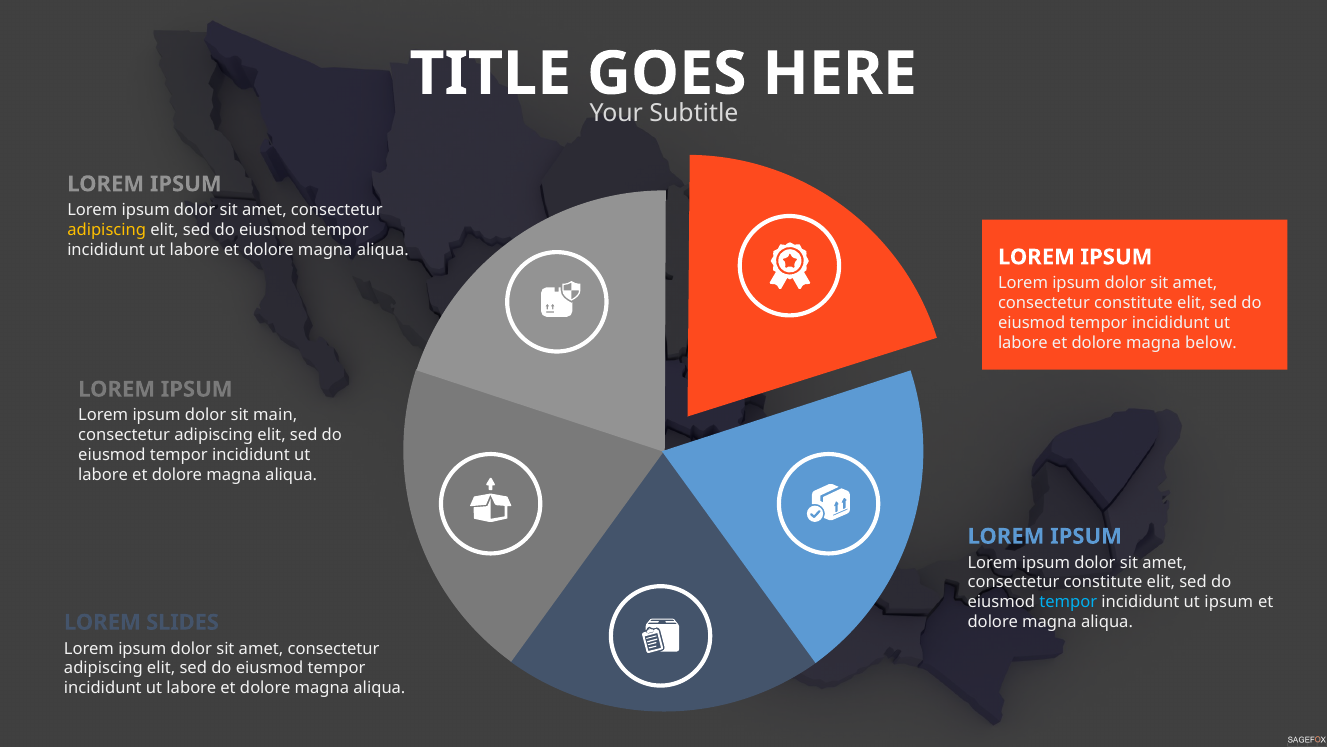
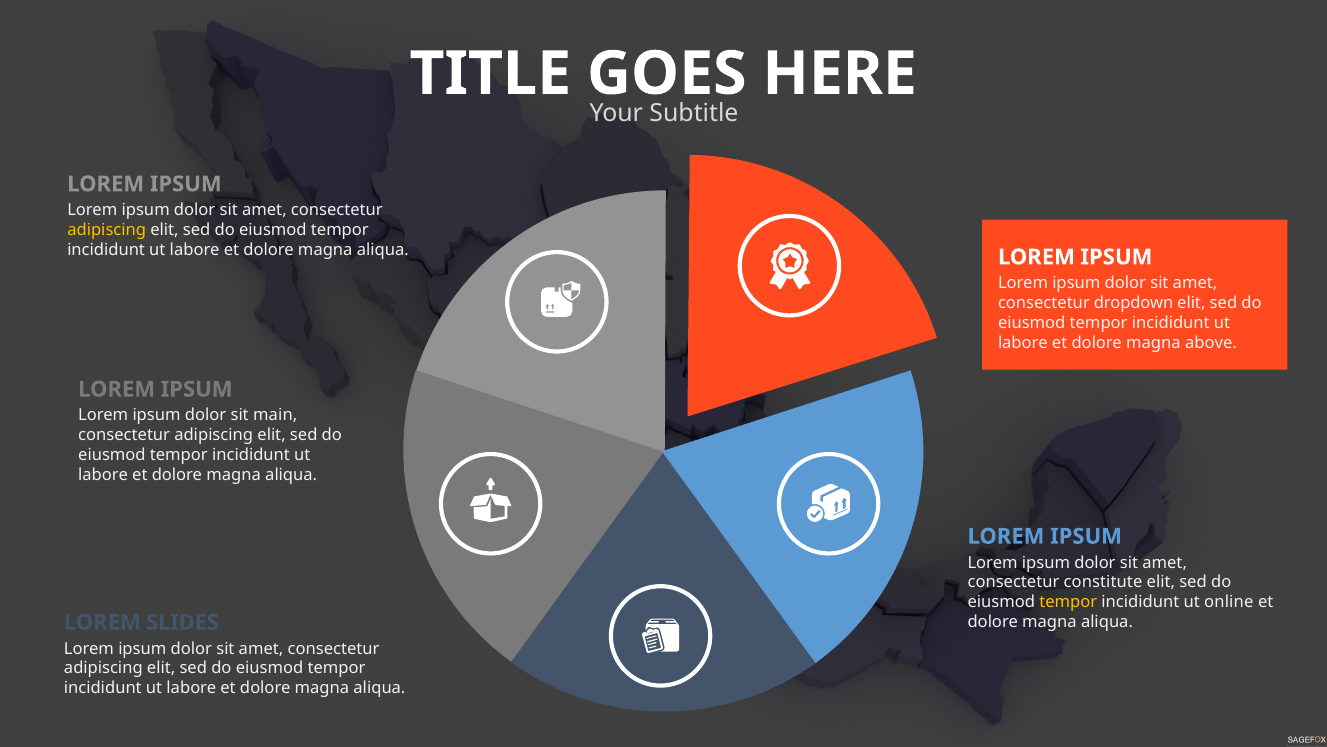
constitute: constitute -> dropdown (1134, 303)
below: below -> above (1211, 343)
tempor colour: light blue -> yellow (1068, 602)
ut ipsum: ipsum -> online (1229, 602)
